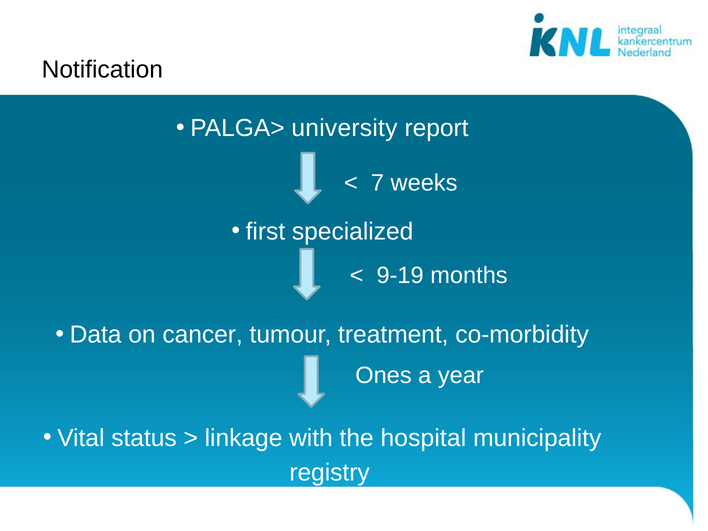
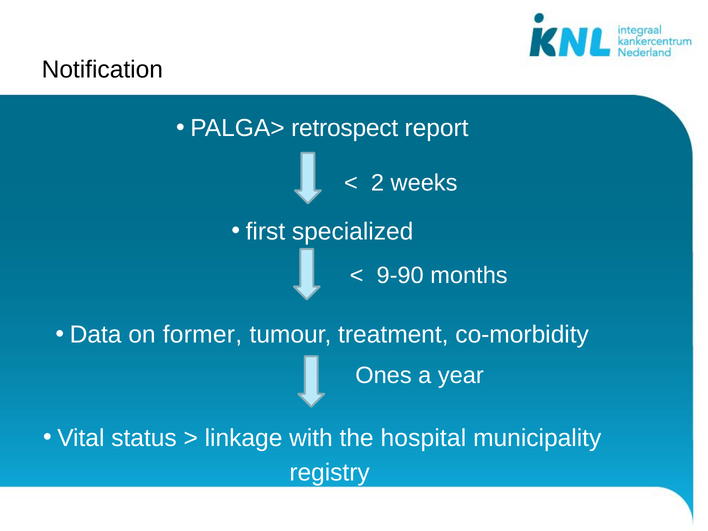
university: university -> retrospect (345, 128)
7: 7 -> 2 (377, 183)
9-19: 9-19 -> 9-90 (400, 276)
cancer: cancer -> former (202, 335)
